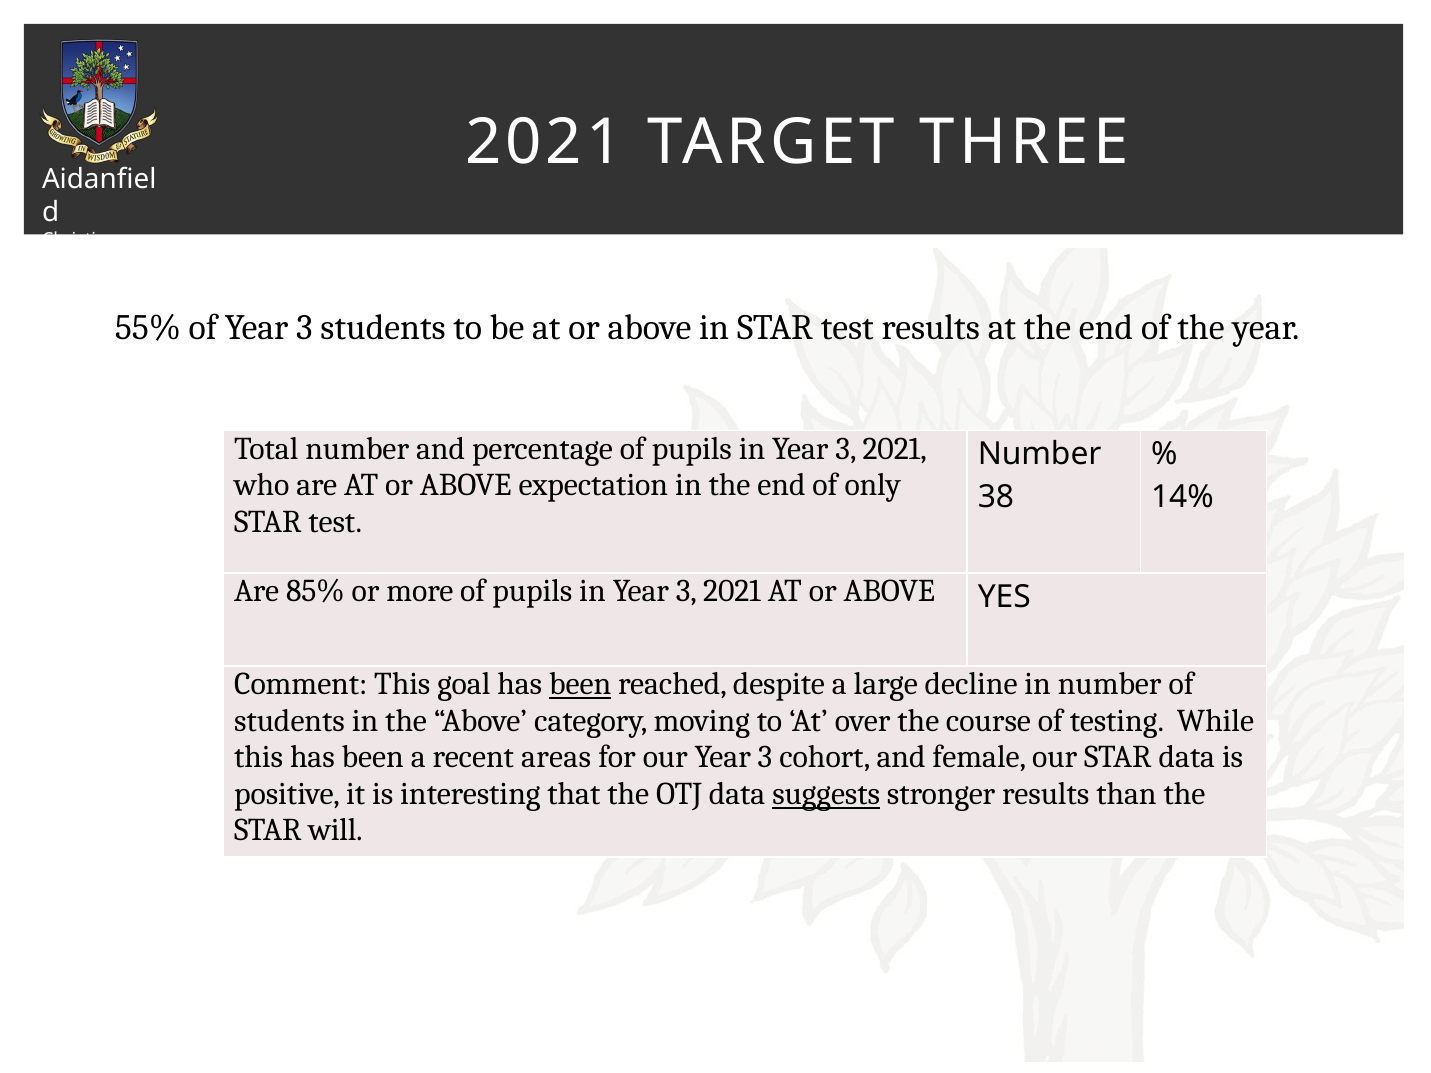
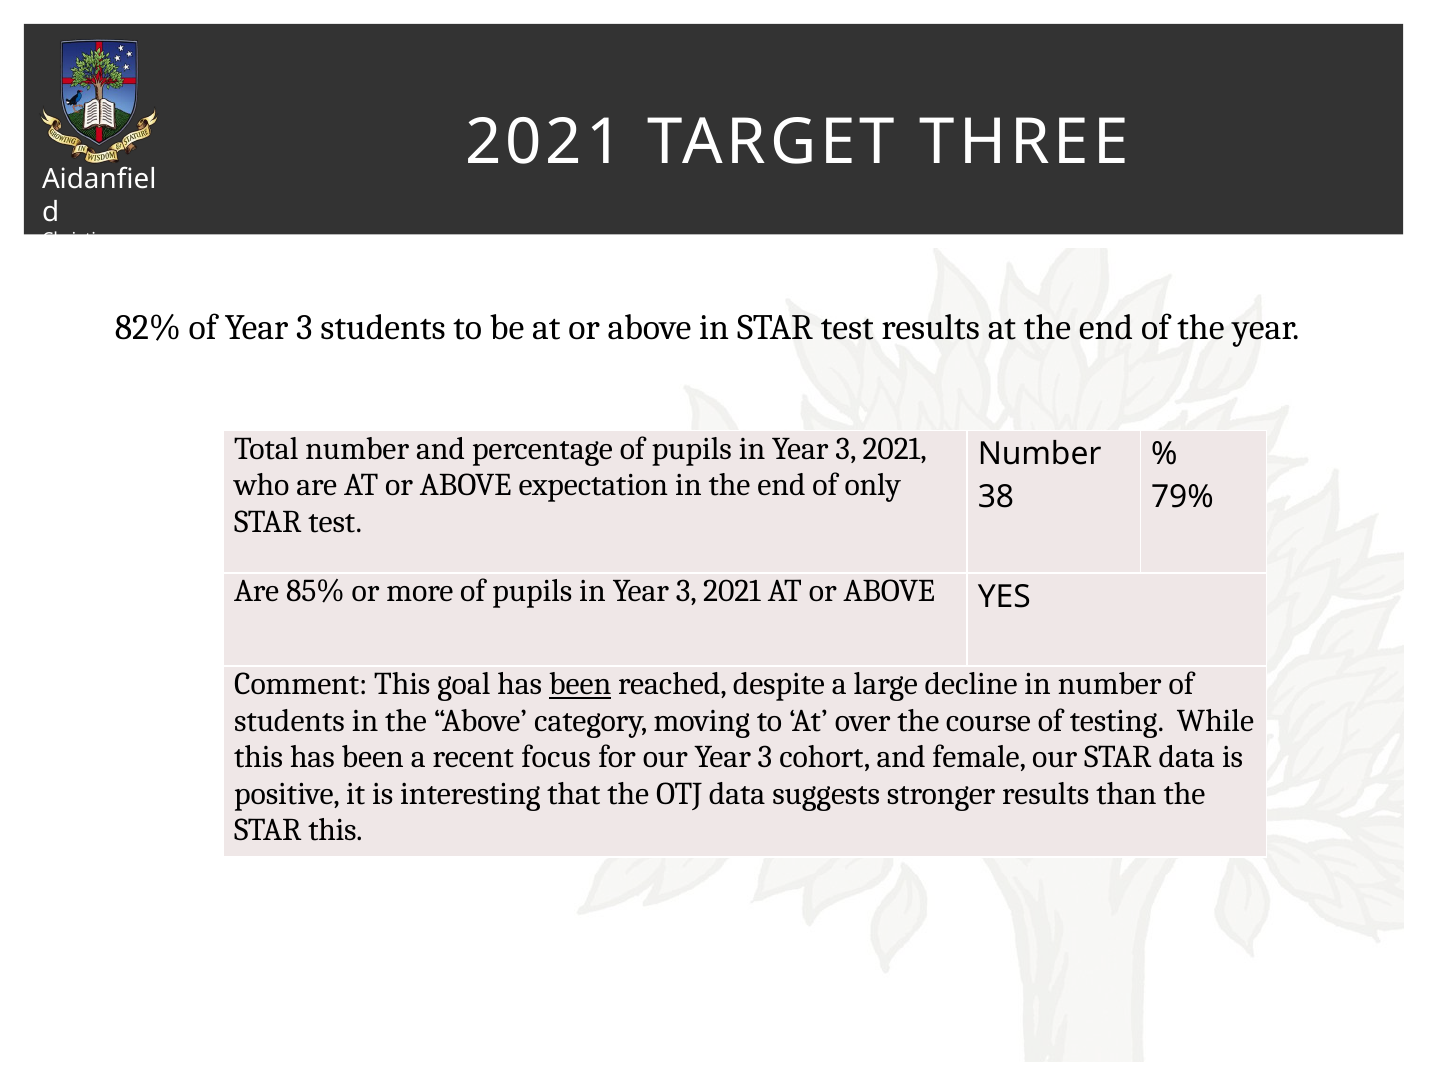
55%: 55% -> 82% (148, 328)
14%: 14% -> 79% (1182, 497)
areas: areas -> focus (556, 758)
suggests underline: present -> none (826, 794)
STAR will: will -> this (336, 831)
